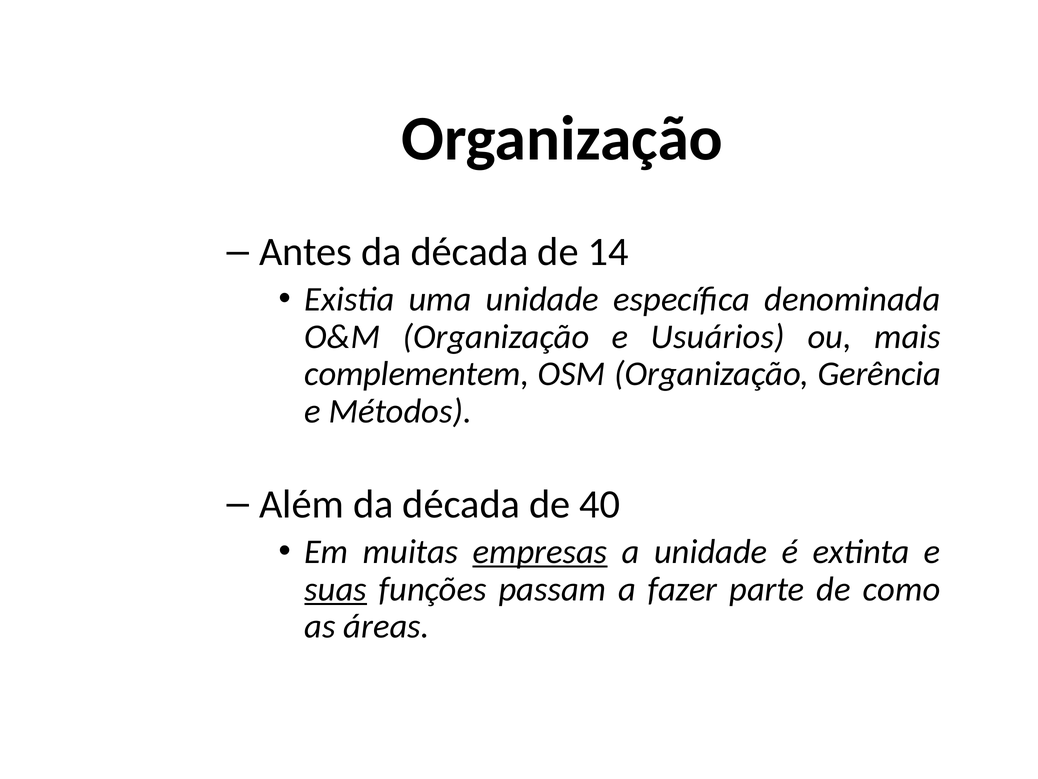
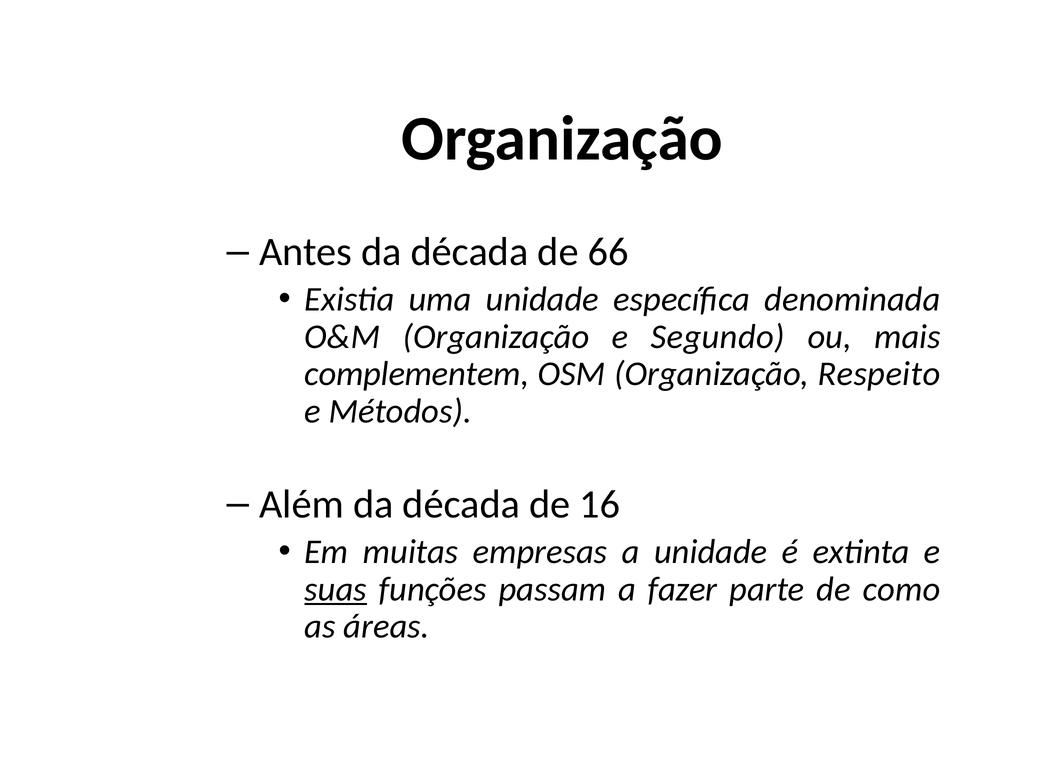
14: 14 -> 66 (608, 252)
Usuários: Usuários -> Segundo (718, 336)
Gerência: Gerência -> Respeito (879, 374)
40: 40 -> 16 (600, 504)
empresas underline: present -> none (540, 551)
